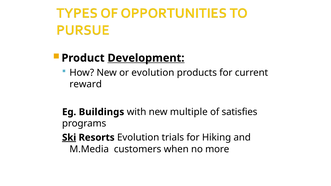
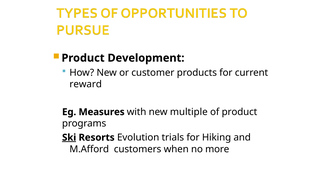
Development underline: present -> none (146, 58)
or evolution: evolution -> customer (153, 73)
Buildings: Buildings -> Measures (102, 112)
of satisfies: satisfies -> product (239, 112)
M.Media: M.Media -> M.Afford (89, 149)
